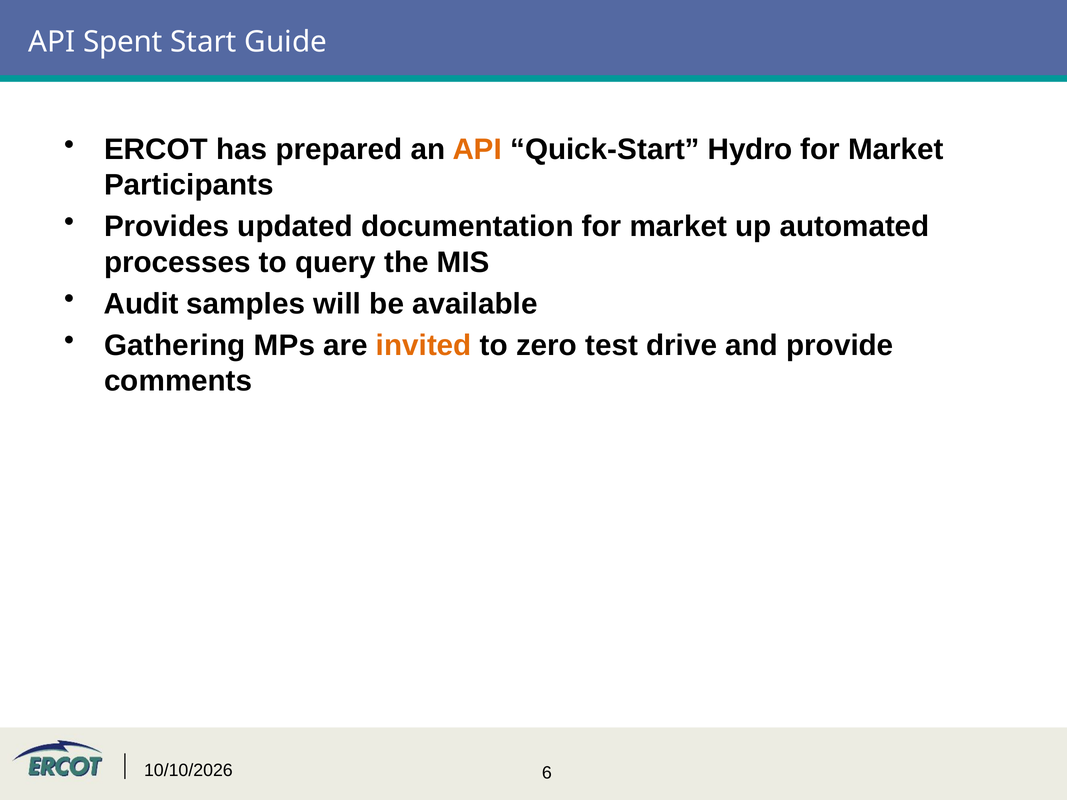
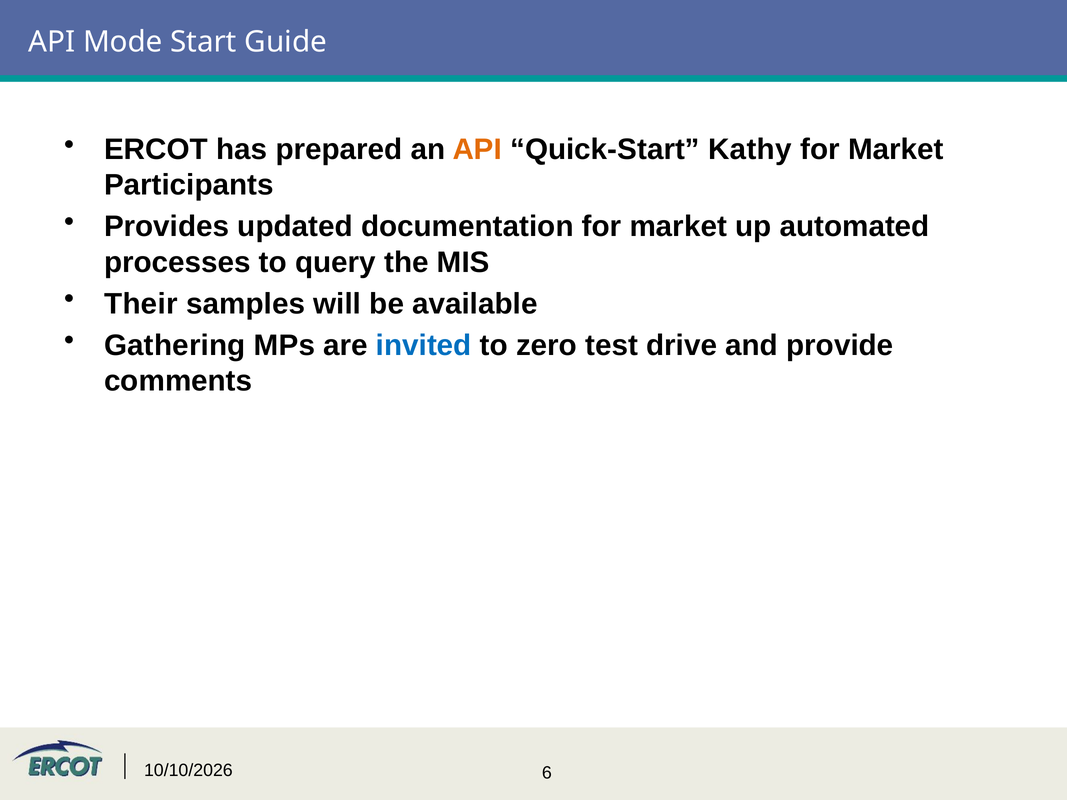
Spent: Spent -> Mode (123, 42)
Hydro: Hydro -> Kathy (750, 150)
Audit: Audit -> Their (141, 304)
invited colour: orange -> blue (424, 345)
